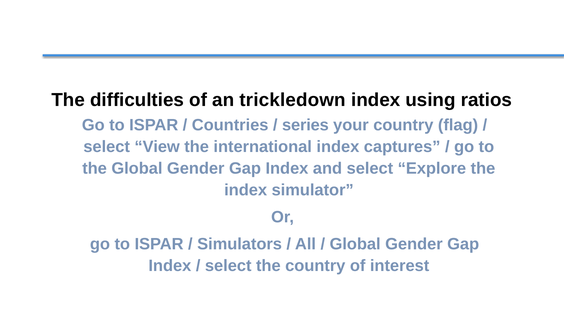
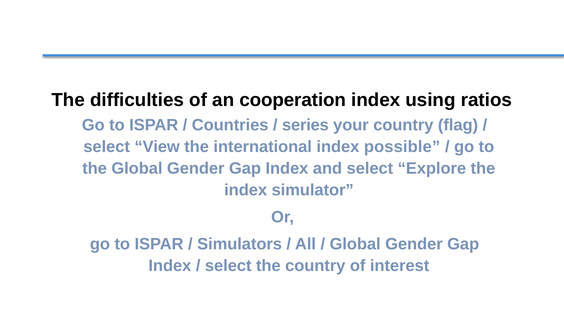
trickledown: trickledown -> cooperation (293, 100)
captures: captures -> possible (402, 147)
